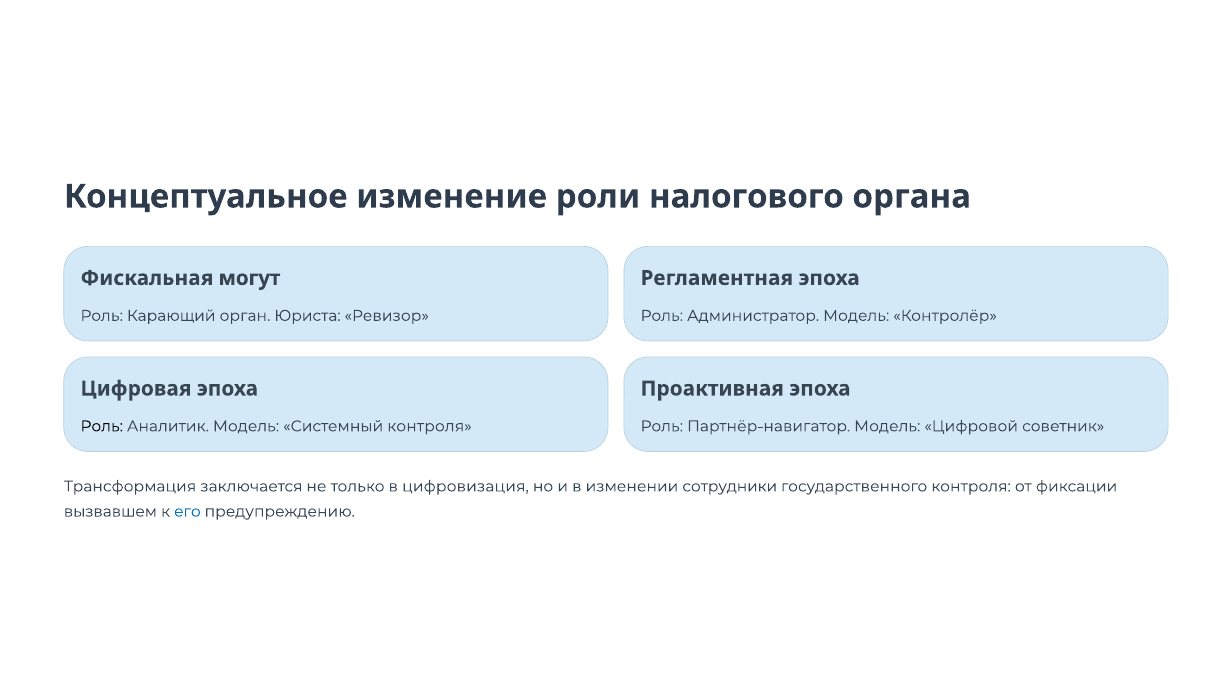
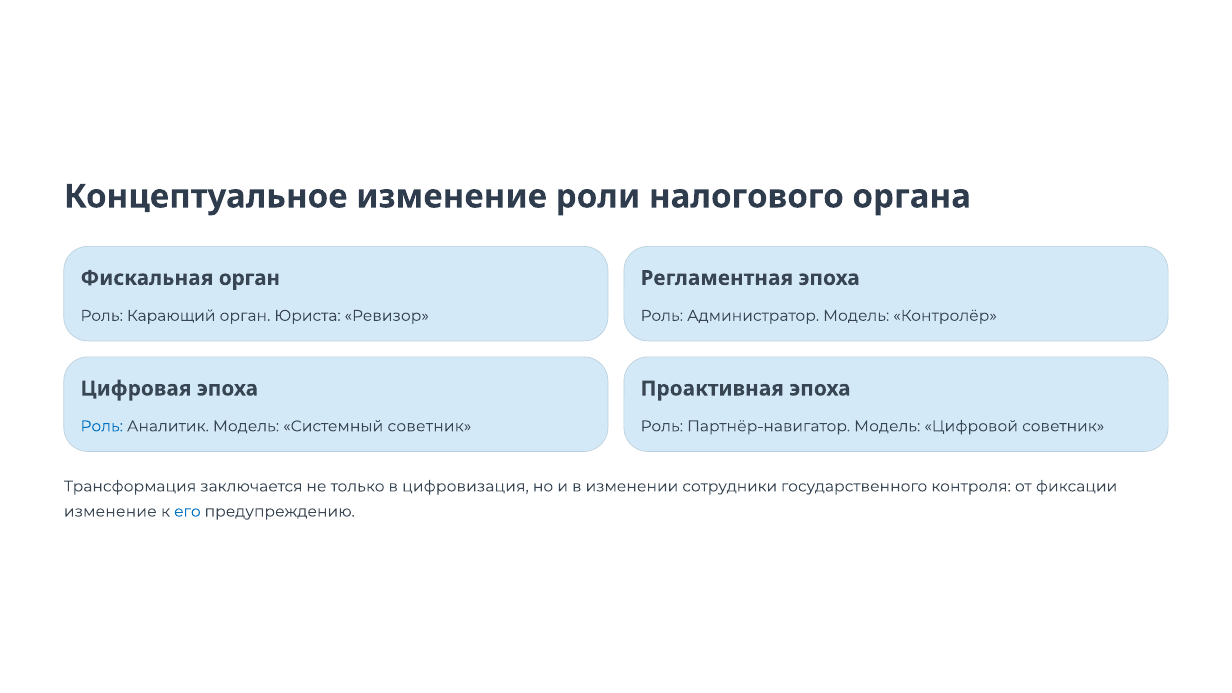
Фискальная могут: могут -> орган (249, 278)
Роль colour: black -> blue (102, 426)
Системный контроля: контроля -> советник (429, 426)
вызвавшем: вызвавшем -> изменение (110, 512)
